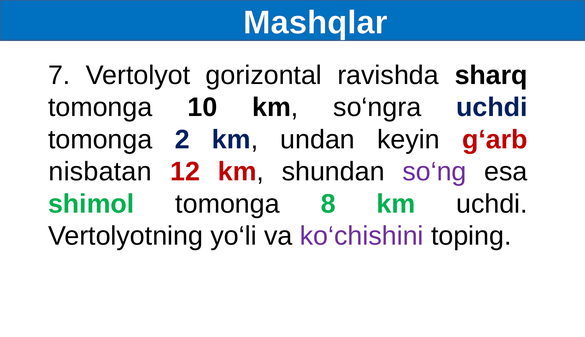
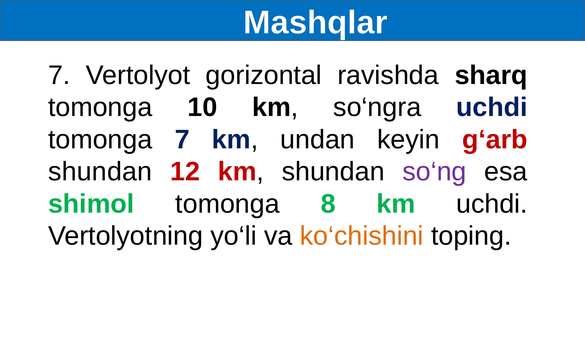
tomonga 2: 2 -> 7 (182, 140)
nisbatan: nisbatan -> shundan (100, 172)
ko‘chishini colour: purple -> orange (362, 236)
